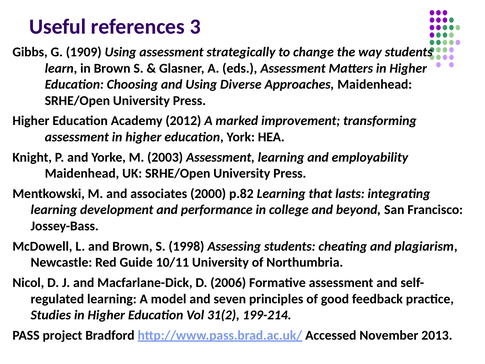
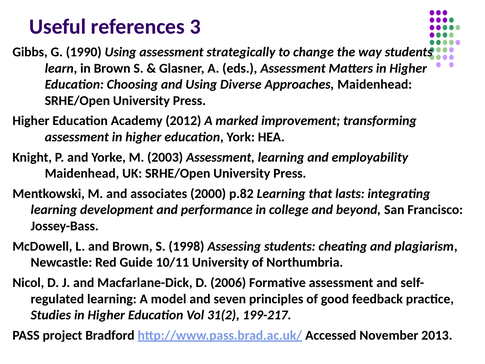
1909: 1909 -> 1990 (84, 52)
199-214: 199-214 -> 199-217 (267, 315)
